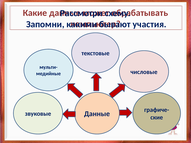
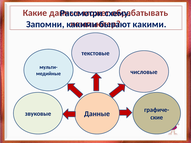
участия: участия -> какими (150, 24)
